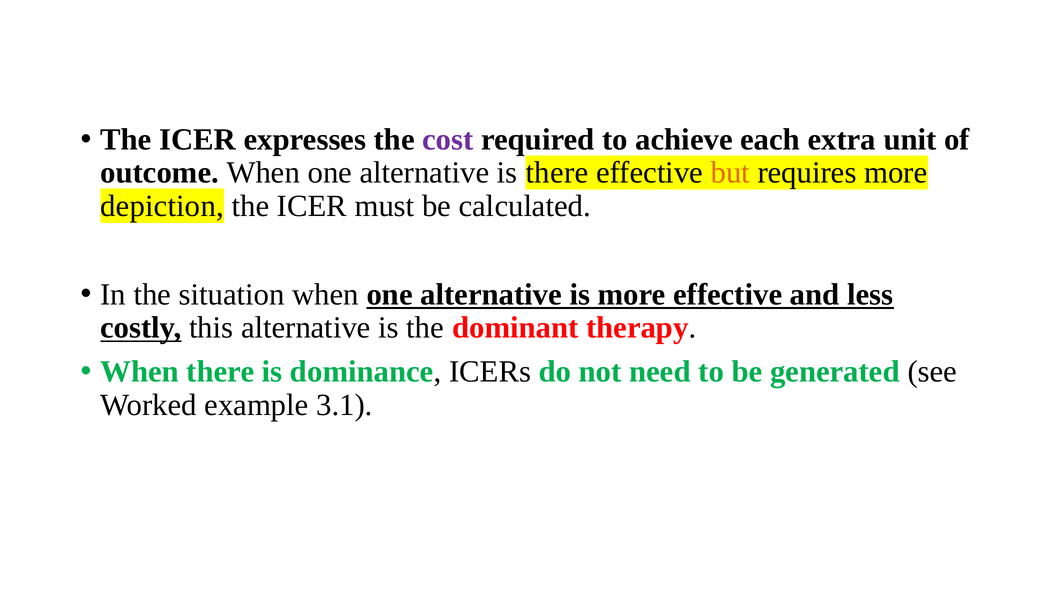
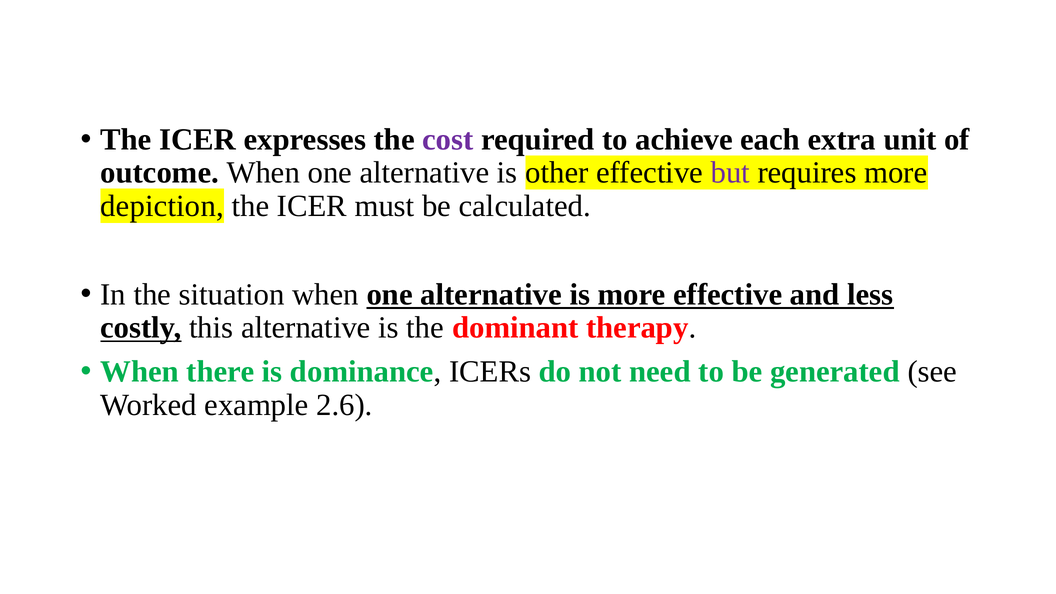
is there: there -> other (557, 173)
but colour: orange -> purple (730, 173)
3.1: 3.1 -> 2.6 (344, 405)
